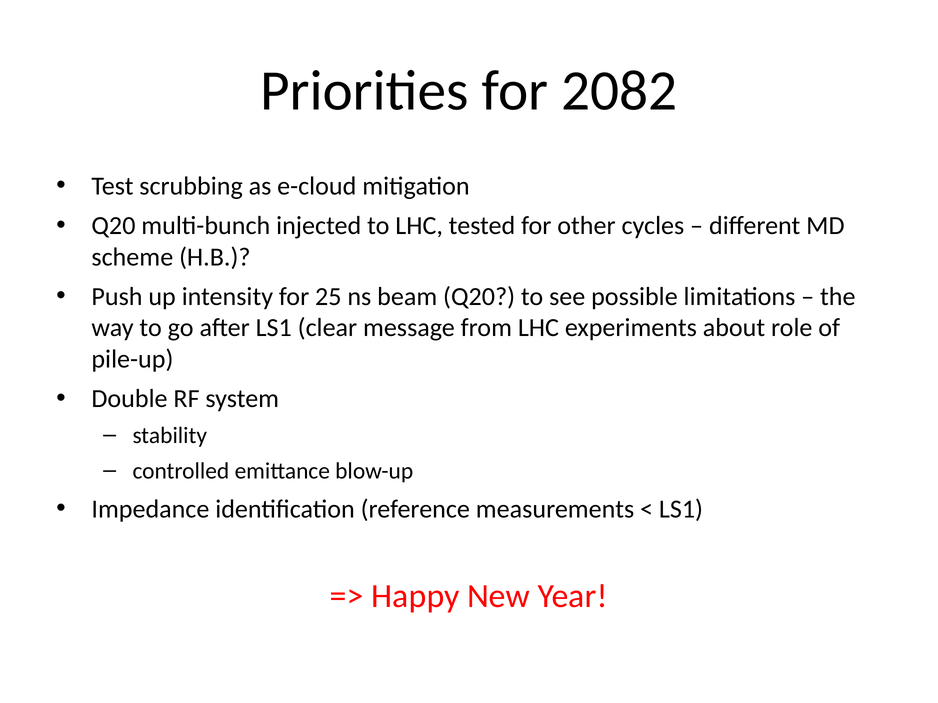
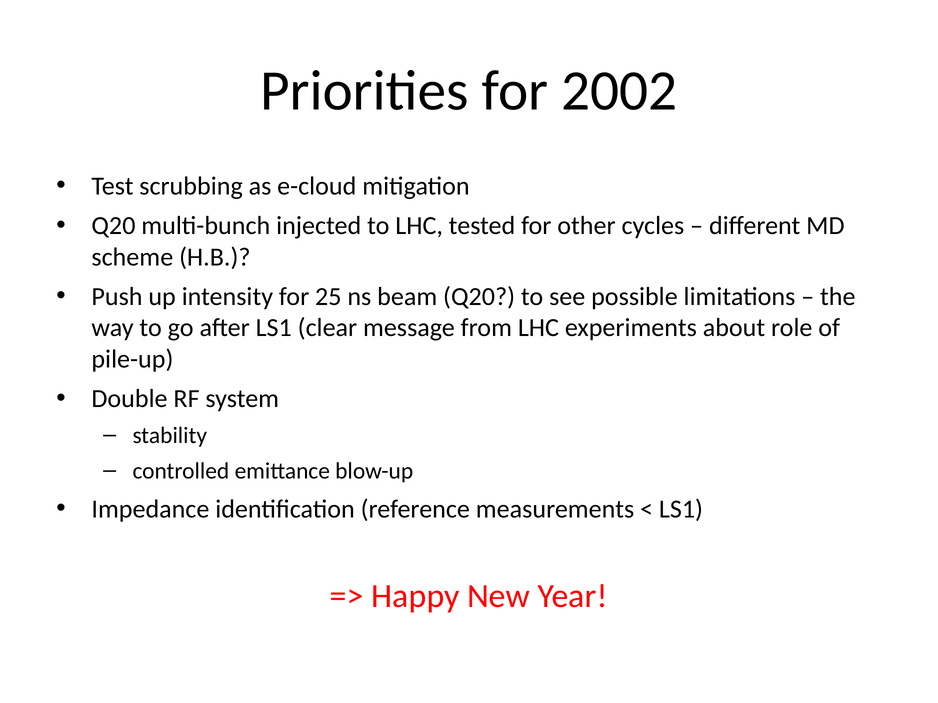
2082: 2082 -> 2002 (619, 91)
